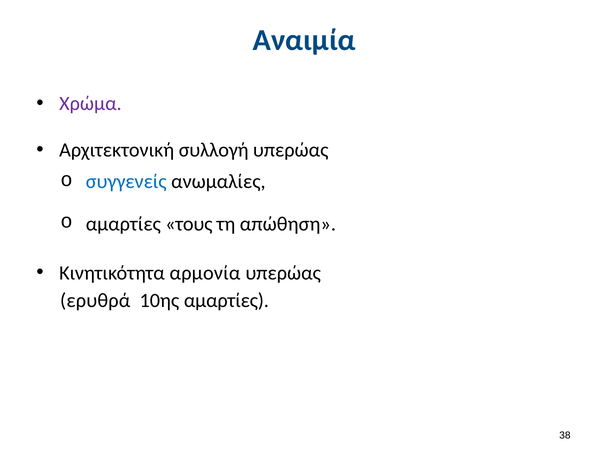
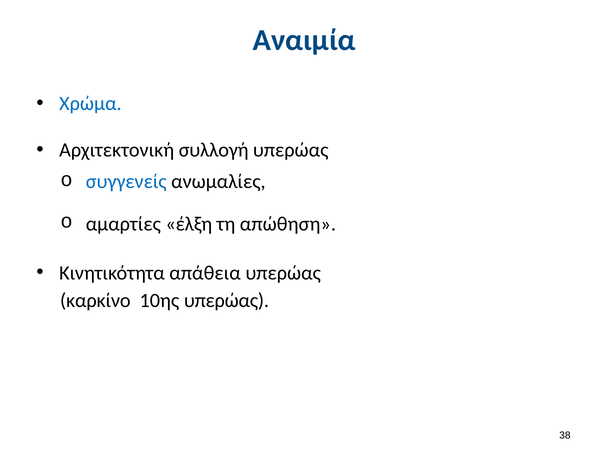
Χρώμα colour: purple -> blue (90, 103)
τους: τους -> έλξη (189, 223)
αρμονία: αρμονία -> απάθεια (205, 272)
ερυθρά: ερυθρά -> καρκίνο (95, 300)
10ης αμαρτίες: αμαρτίες -> υπερώας (226, 300)
